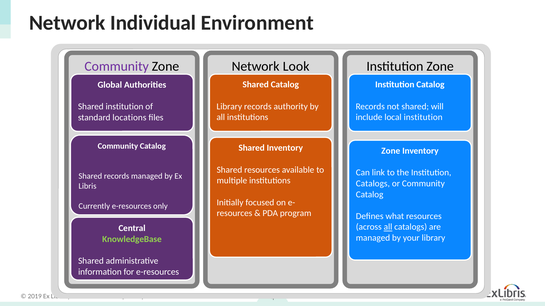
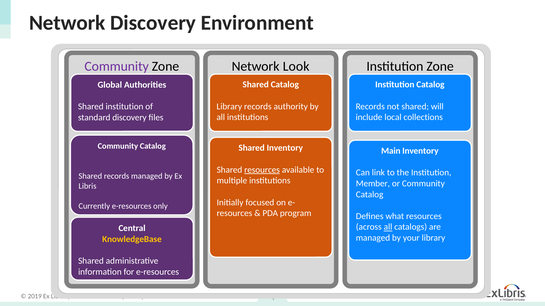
Network Individual: Individual -> Discovery (153, 23)
local institution: institution -> collections (423, 117)
standard locations: locations -> discovery (129, 118)
Zone: Zone -> Main (391, 151)
resources underline: none -> present (262, 170)
Catalogs: Catalogs -> Member (373, 184)
KnowledgeBase colour: light green -> yellow (132, 239)
